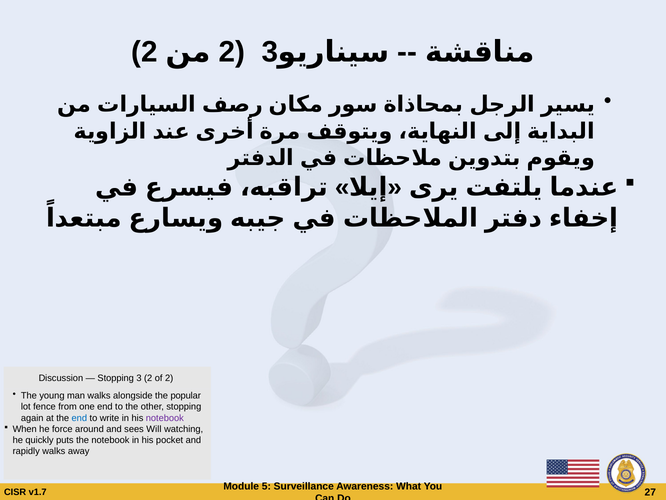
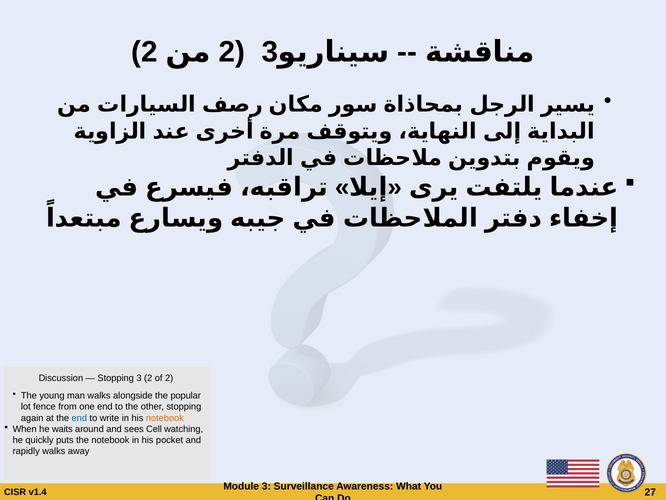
notebook colour: purple -> orange (165, 418)
force: force -> waits (62, 429)
Will: Will -> Cell (154, 429)
Module 5: 5 -> 3 (266, 486)
v1.7: v1.7 -> v1.4 (38, 492)
